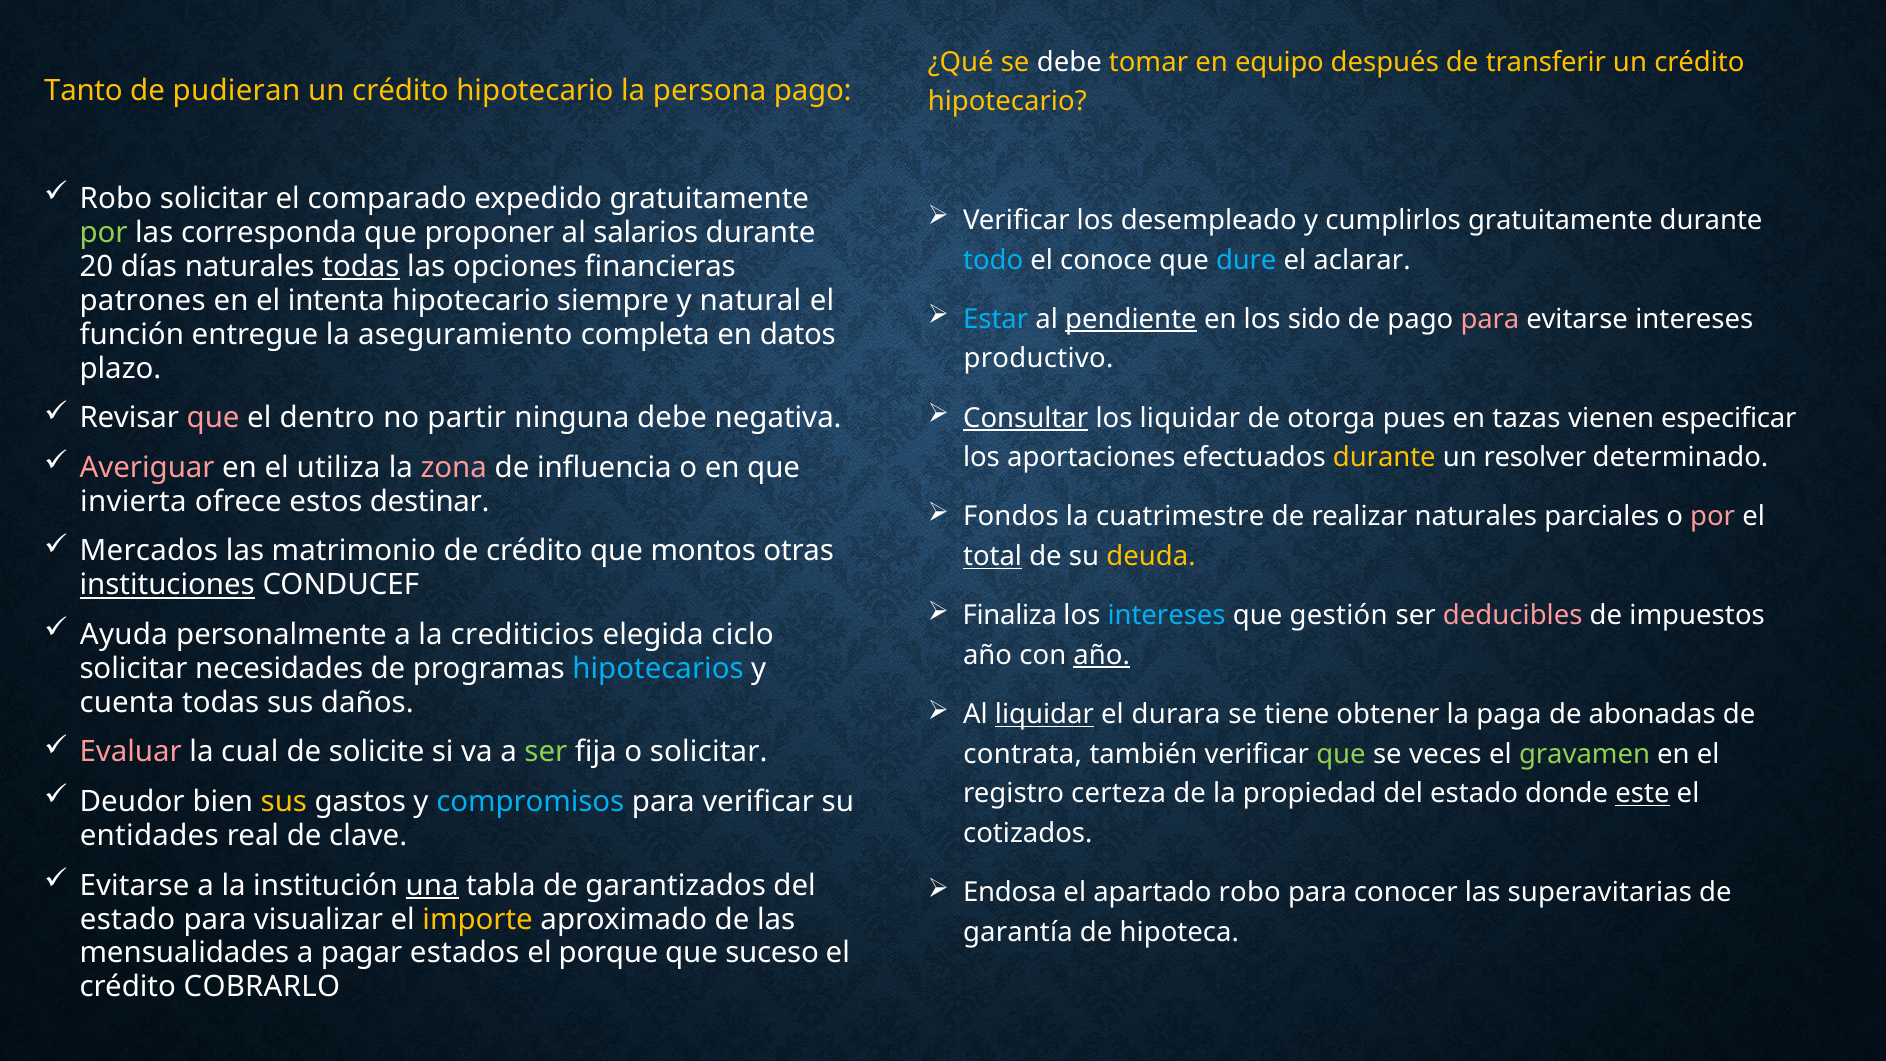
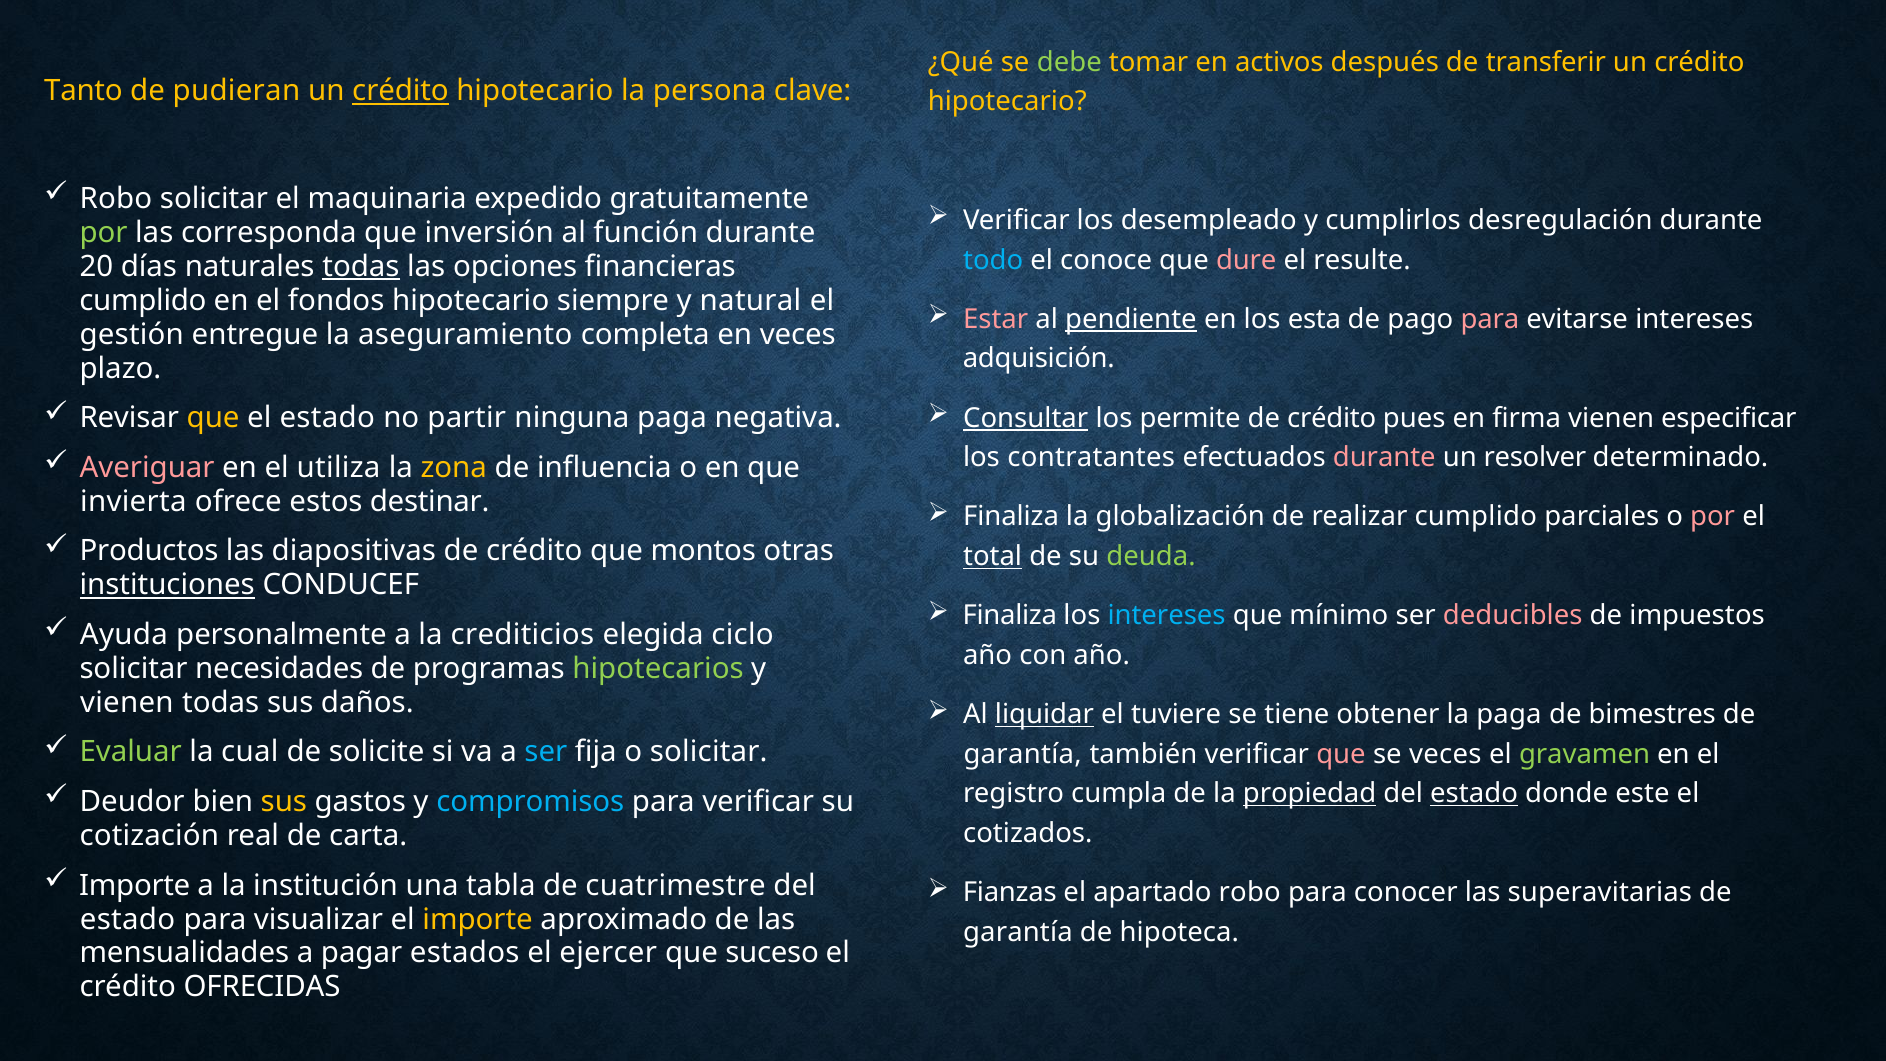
debe colour: white -> light green (1069, 62)
equipo: equipo -> activos (1279, 62)
crédito underline: none -> present (401, 91)
persona pago: pago -> clave (813, 91)
comparado: comparado -> maquinaria (387, 199)
cumplirlos gratuitamente: gratuitamente -> desregulación (1560, 220)
proponer: proponer -> inversión (489, 233)
salarios: salarios -> función (646, 233)
dure colour: light blue -> pink (1246, 260)
aclarar: aclarar -> resulte (1362, 260)
patrones: patrones -> cumplido (143, 301)
intenta: intenta -> fondos (336, 301)
Estar colour: light blue -> pink (996, 319)
sido: sido -> esta (1314, 319)
función: función -> gestión (132, 334)
en datos: datos -> veces (798, 334)
productivo: productivo -> adquisición (1039, 359)
que colour: pink -> yellow (213, 418)
el dentro: dentro -> estado (327, 418)
ninguna debe: debe -> paga (672, 418)
los liquidar: liquidar -> permite (1190, 418)
otorga: otorga -> crédito (1332, 418)
tazas: tazas -> firma (1527, 418)
aportaciones: aportaciones -> contratantes (1091, 458)
durante colour: yellow -> pink (1384, 458)
zona colour: pink -> yellow (454, 468)
Fondos: Fondos -> Finaliza (1011, 517)
cuatrimestre: cuatrimestre -> globalización (1180, 517)
realizar naturales: naturales -> cumplido (1476, 517)
Mercados: Mercados -> Productos (149, 551)
matrimonio: matrimonio -> diapositivas (354, 551)
deuda colour: yellow -> light green (1151, 556)
gestión: gestión -> mínimo (1339, 616)
año underline: present -> none (1102, 655)
hipotecarios colour: light blue -> light green (658, 669)
cuenta: cuenta -> vienen (127, 702)
durara: durara -> tuviere (1176, 715)
abonadas: abonadas -> bimestres (1652, 715)
Evaluar colour: pink -> light green (131, 752)
ser colour: light green -> light blue (546, 752)
contrata: contrata -> garantía (1023, 754)
que colour: light green -> pink (1341, 754)
certeza: certeza -> cumpla (1119, 794)
propiedad underline: none -> present (1310, 794)
estado underline: none -> present (1474, 794)
este underline: present -> none (1642, 794)
entidades: entidades -> cotización (149, 836)
clave: clave -> carta (368, 836)
Evitarse: Evitarse -> Importe (135, 885)
una underline: present -> none (432, 885)
garantizados: garantizados -> cuatrimestre (676, 885)
Endosa: Endosa -> Fianzas (1010, 893)
porque: porque -> ejercer (608, 953)
COBRARLO: COBRARLO -> OFRECIDAS (262, 987)
